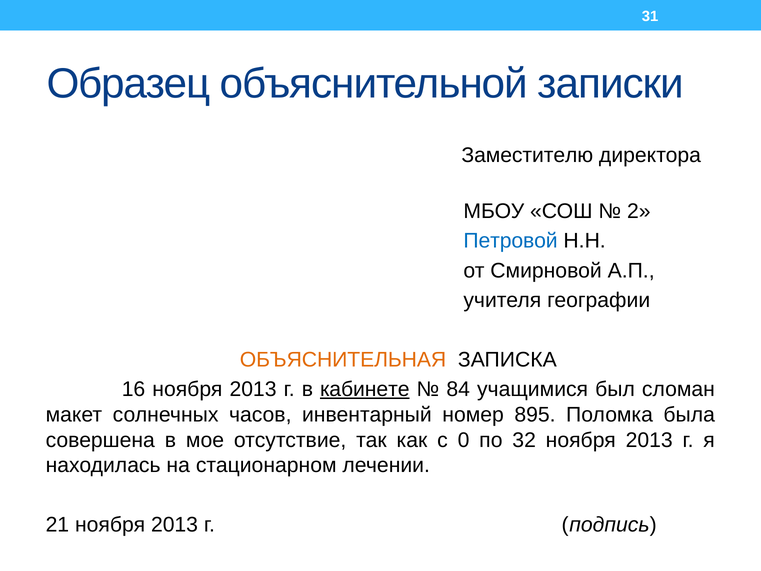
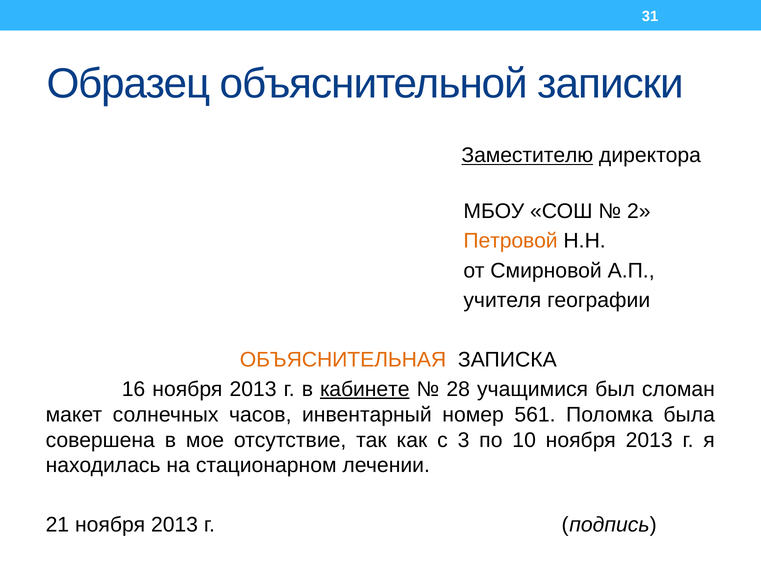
Заместителю underline: none -> present (527, 155)
Петровой colour: blue -> orange (511, 241)
84: 84 -> 28 (458, 389)
895: 895 -> 561 (535, 414)
0: 0 -> 3 (464, 440)
32: 32 -> 10 (524, 440)
